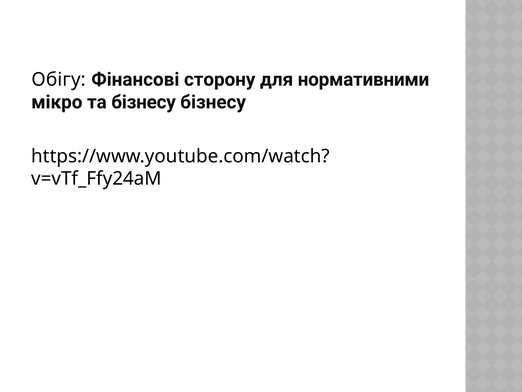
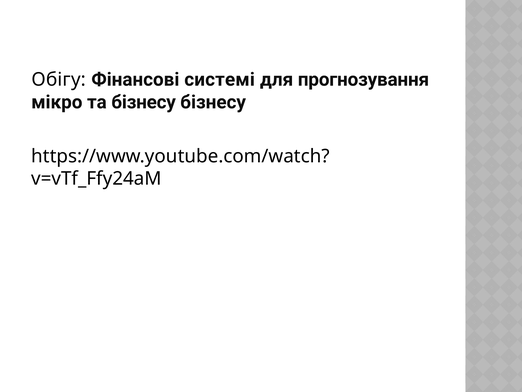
сторону: сторону -> системі (220, 79)
нормативними: нормативними -> прогнозування (363, 79)
